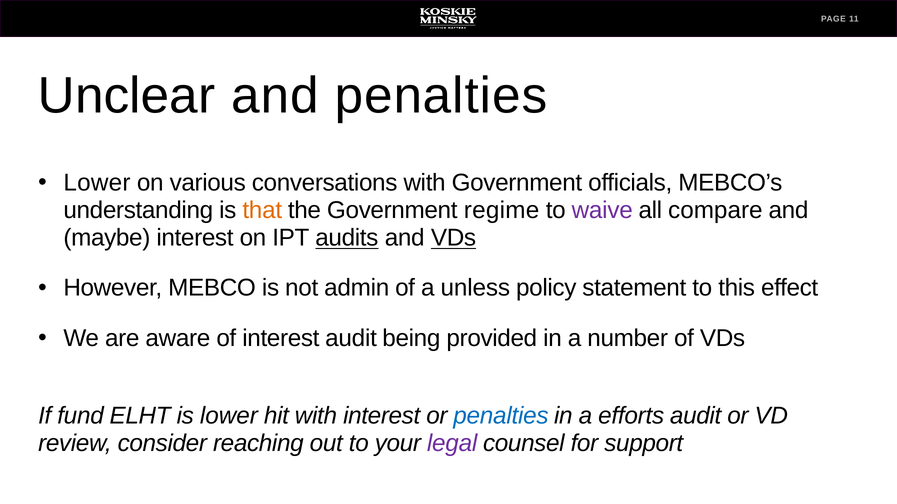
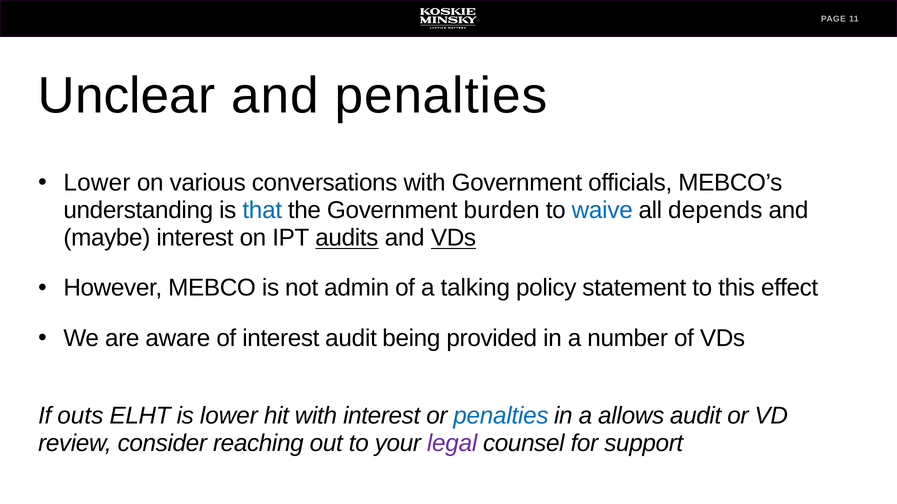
that colour: orange -> blue (262, 210)
regime: regime -> burden (502, 210)
waive colour: purple -> blue (602, 210)
compare: compare -> depends (715, 210)
unless: unless -> talking (475, 288)
fund: fund -> outs (80, 416)
efforts: efforts -> allows (631, 416)
